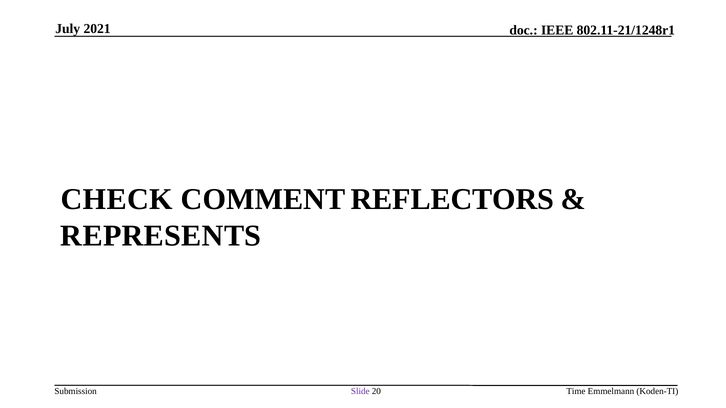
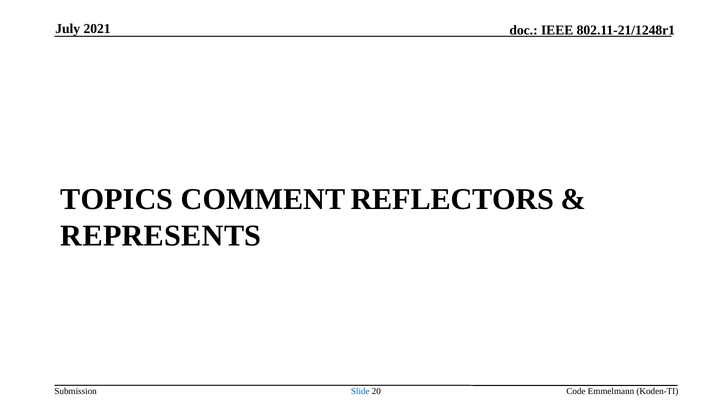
CHECK: CHECK -> TOPICS (117, 200)
Slide colour: purple -> blue (360, 392)
Time: Time -> Code (576, 392)
